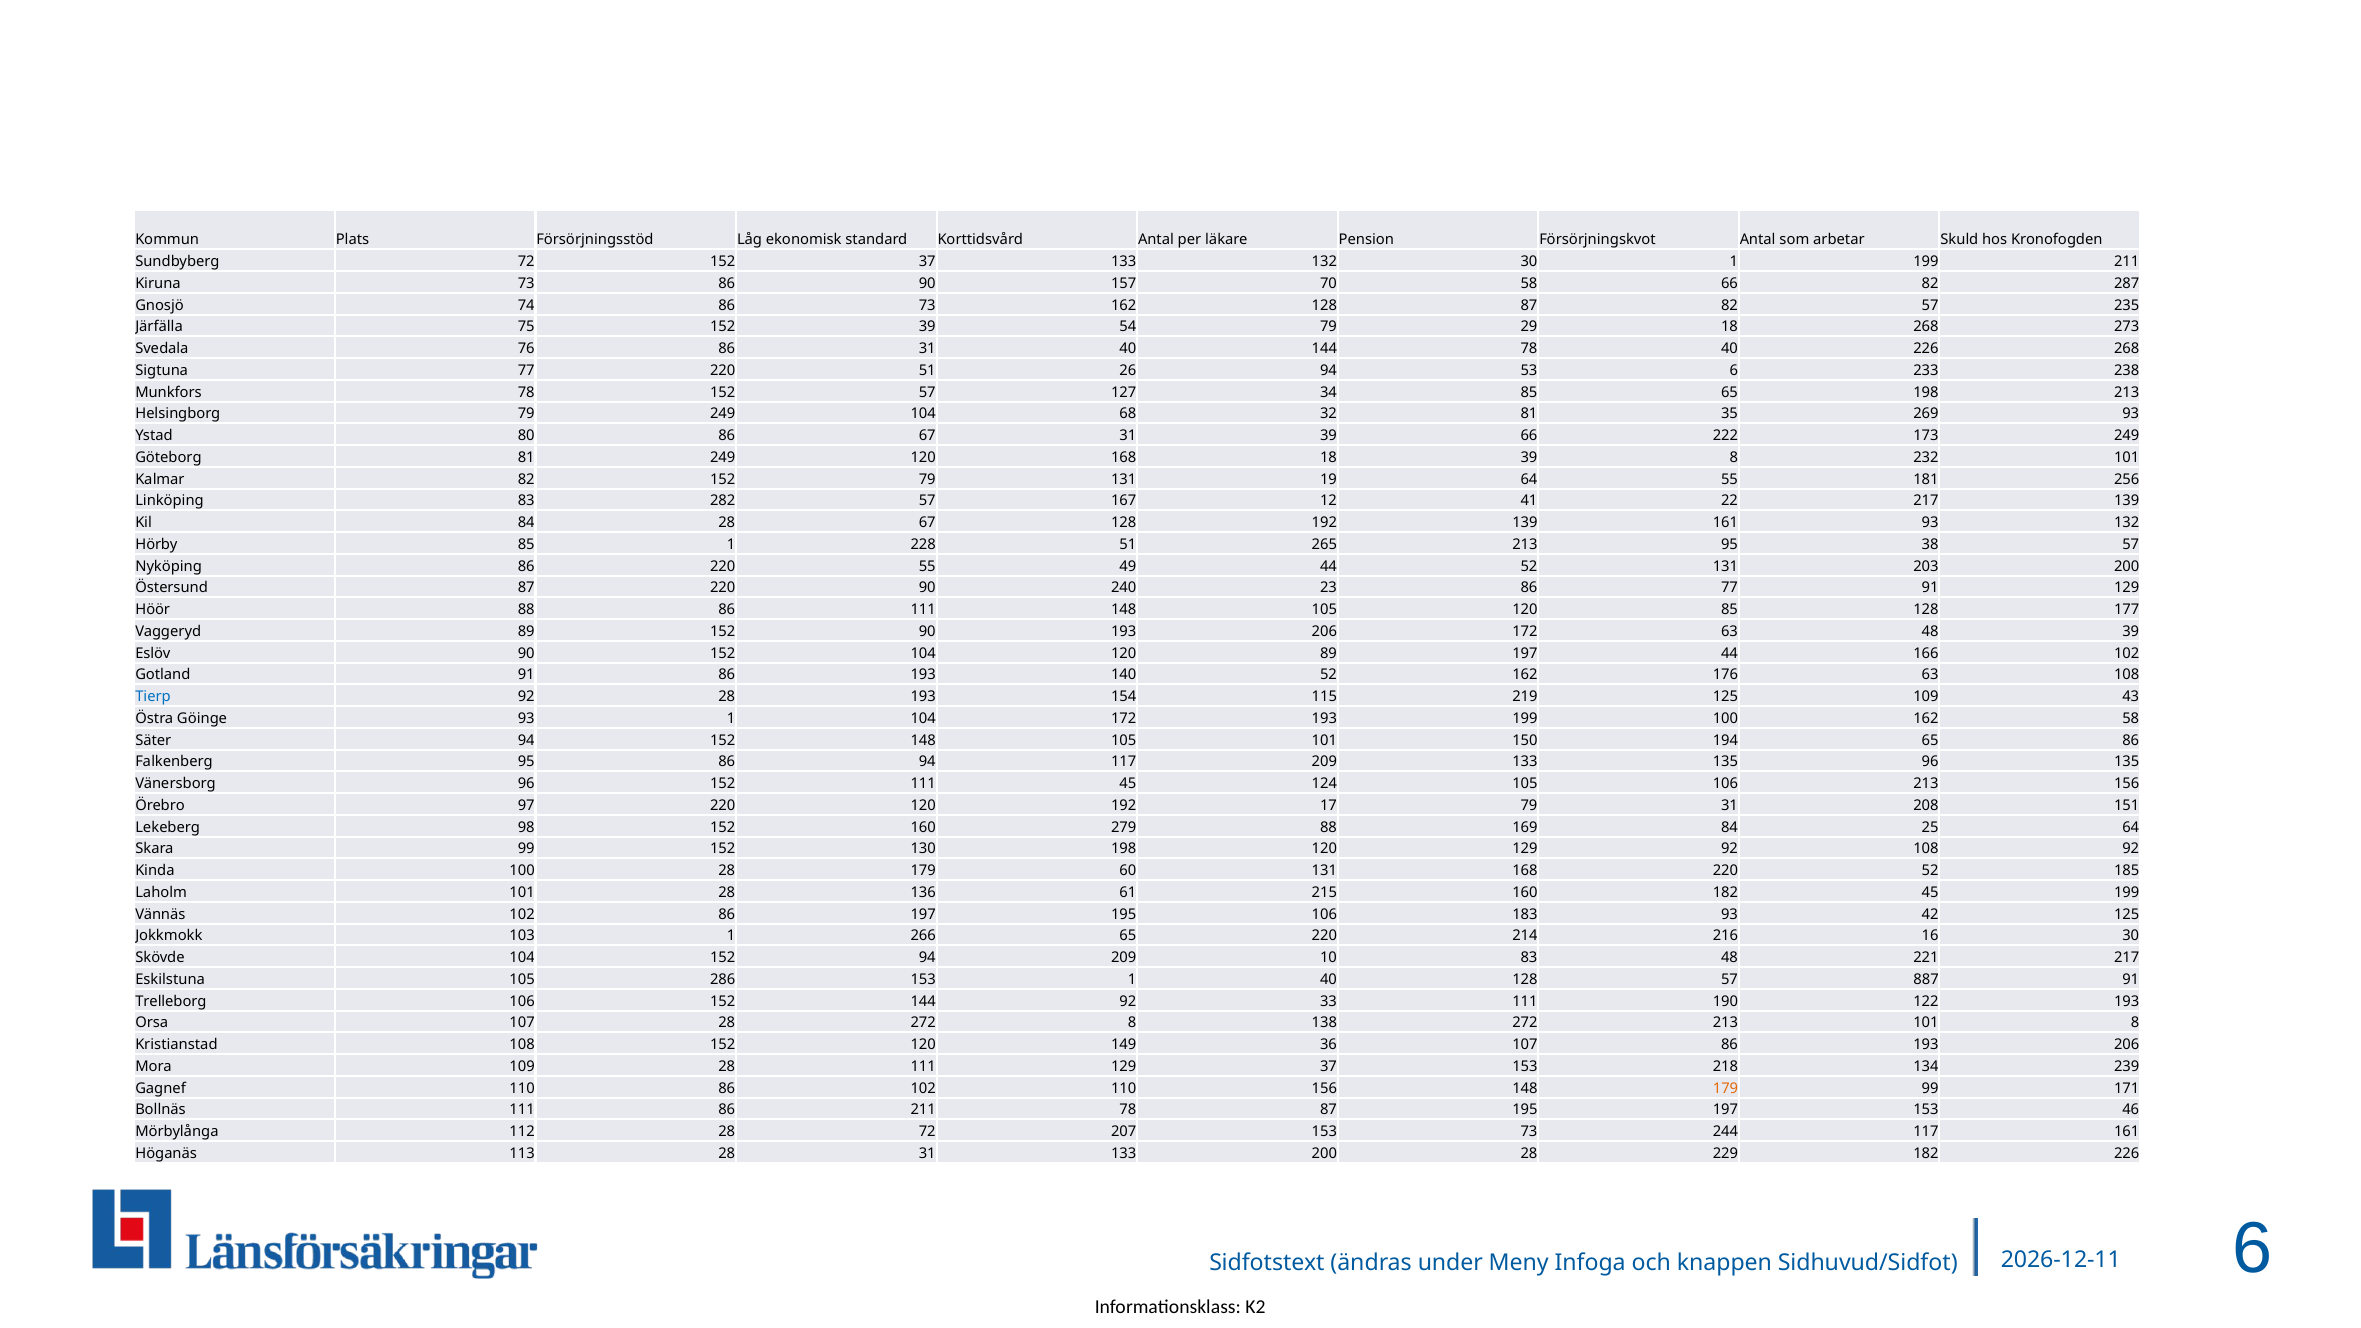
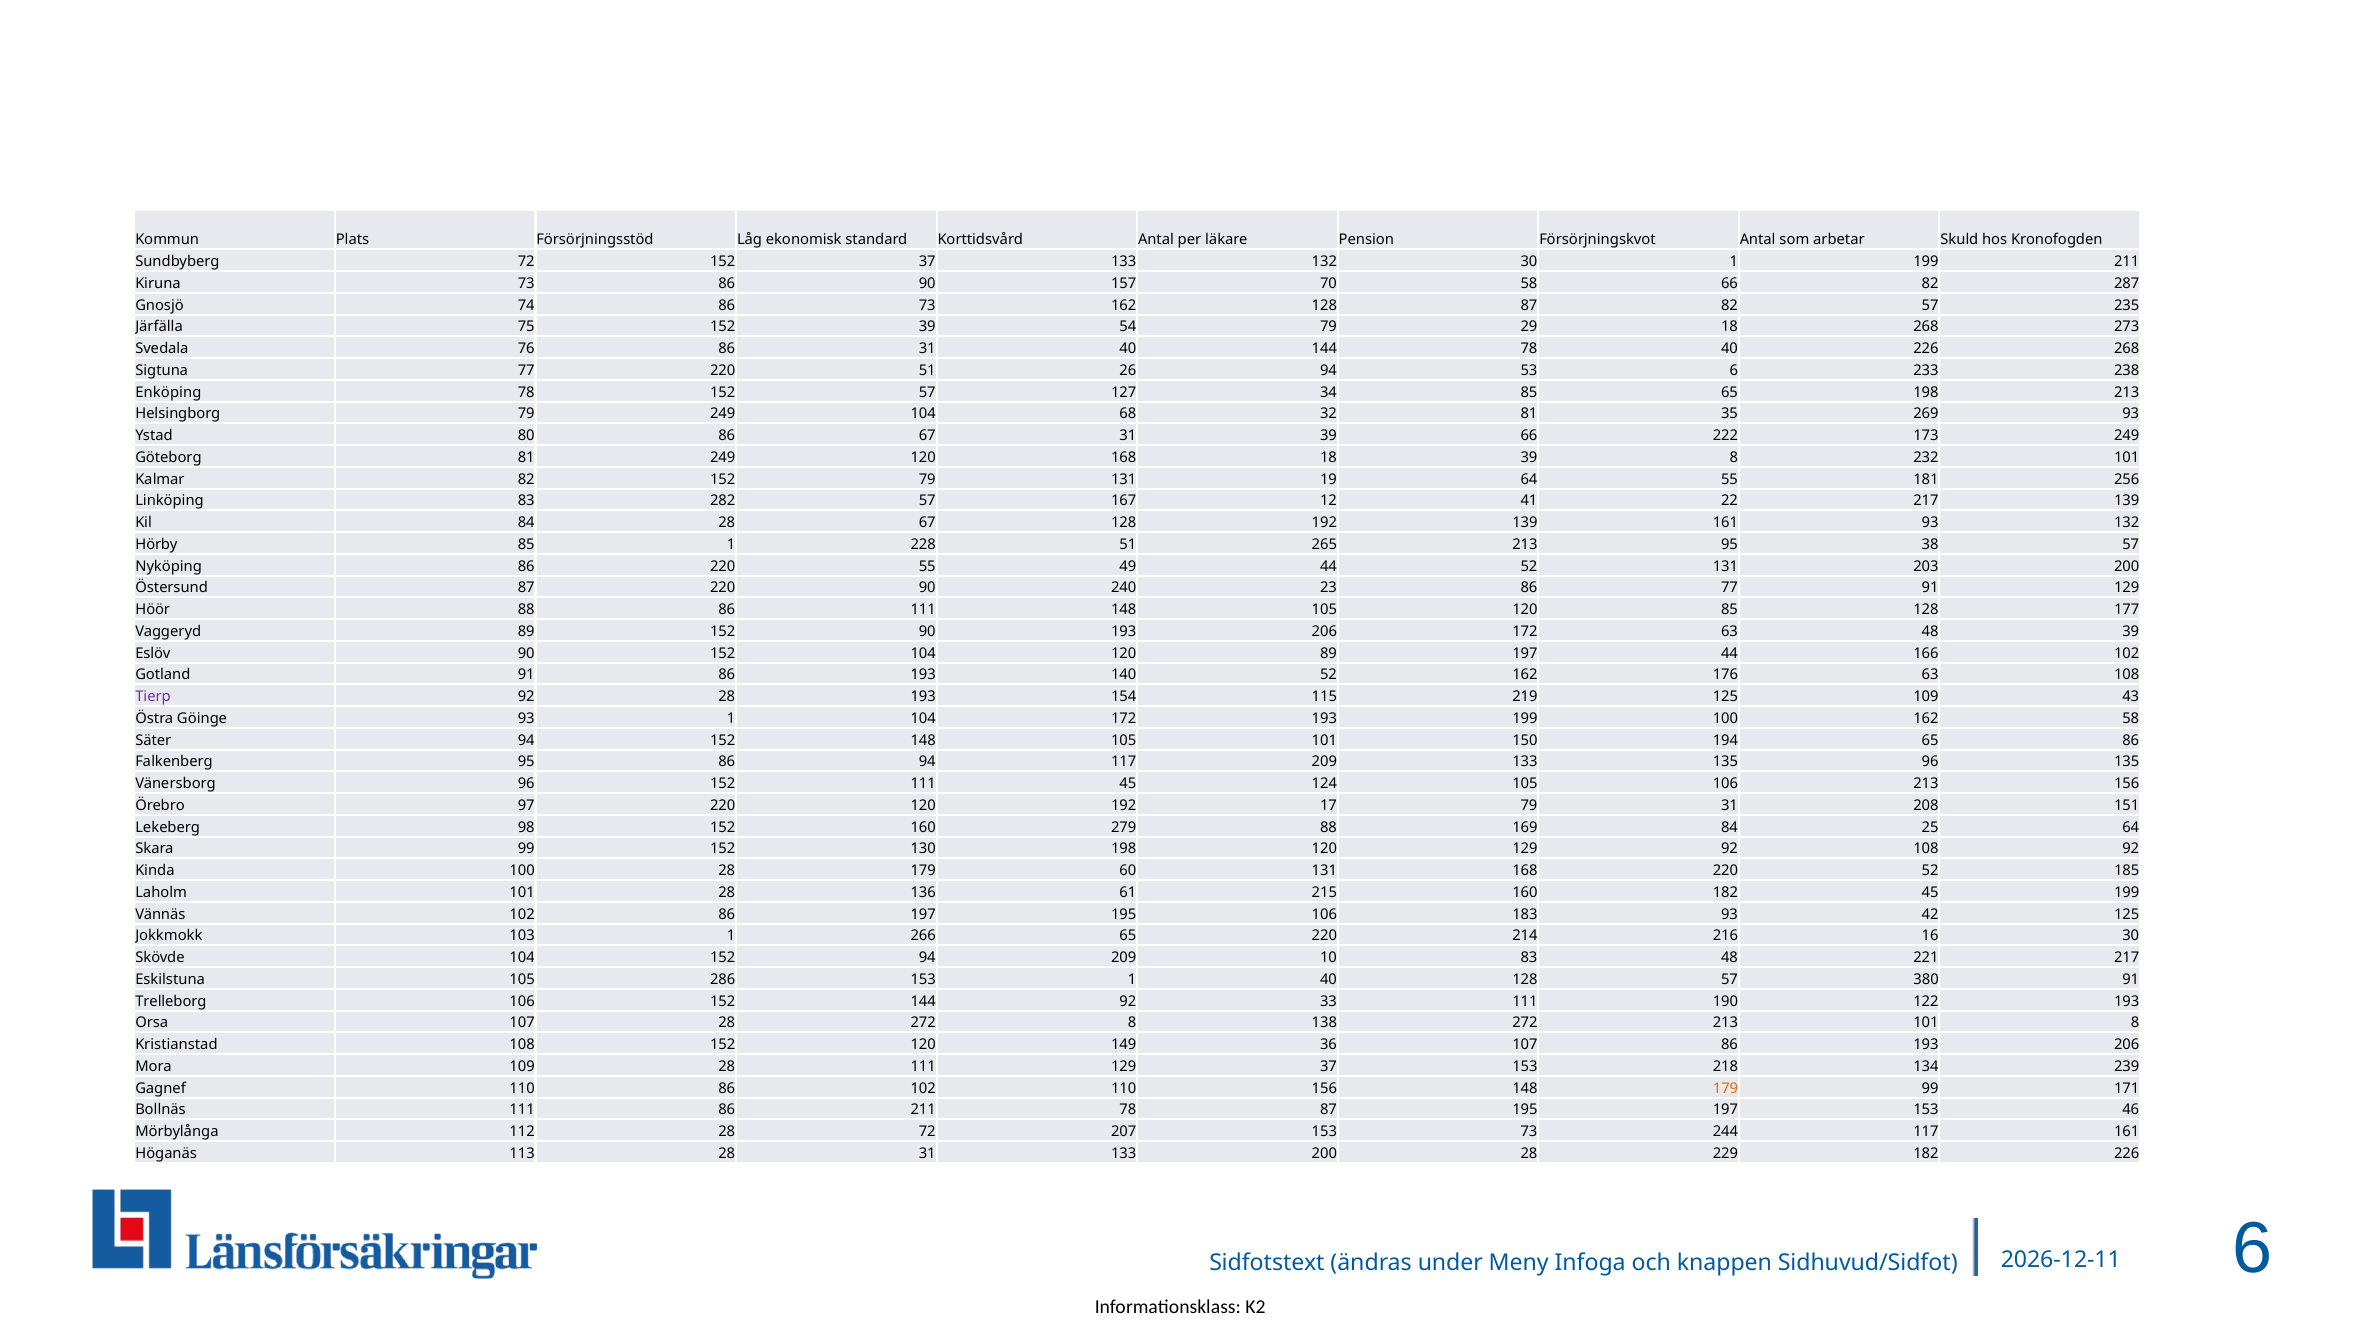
Munkfors: Munkfors -> Enköping (168, 392)
Tierp colour: blue -> purple (153, 697)
887: 887 -> 380 (1926, 980)
